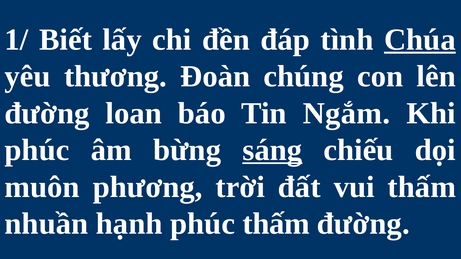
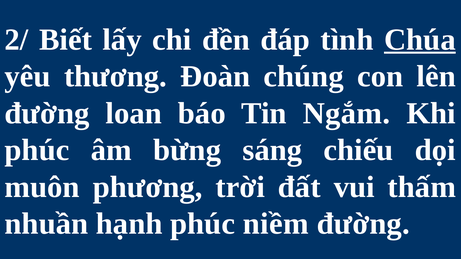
1/: 1/ -> 2/ (17, 40)
sáng underline: present -> none (272, 150)
phúc thấm: thấm -> niềm (276, 224)
